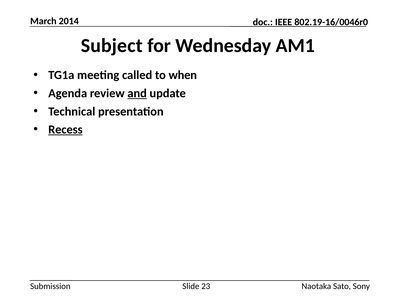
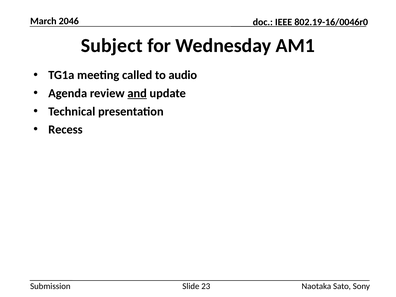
2014: 2014 -> 2046 (69, 21)
when: when -> audio (183, 75)
Recess underline: present -> none (65, 130)
